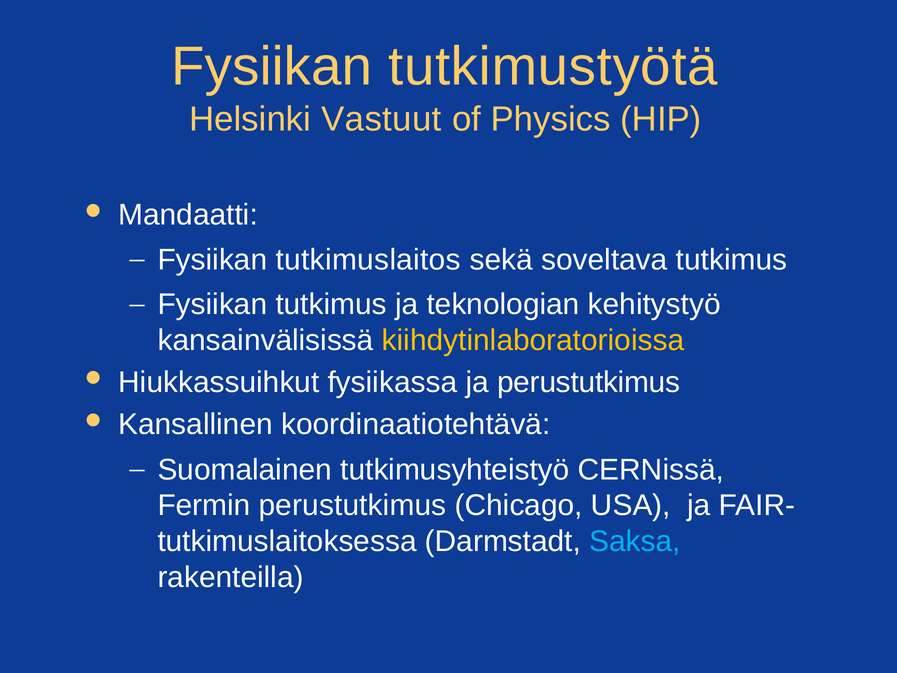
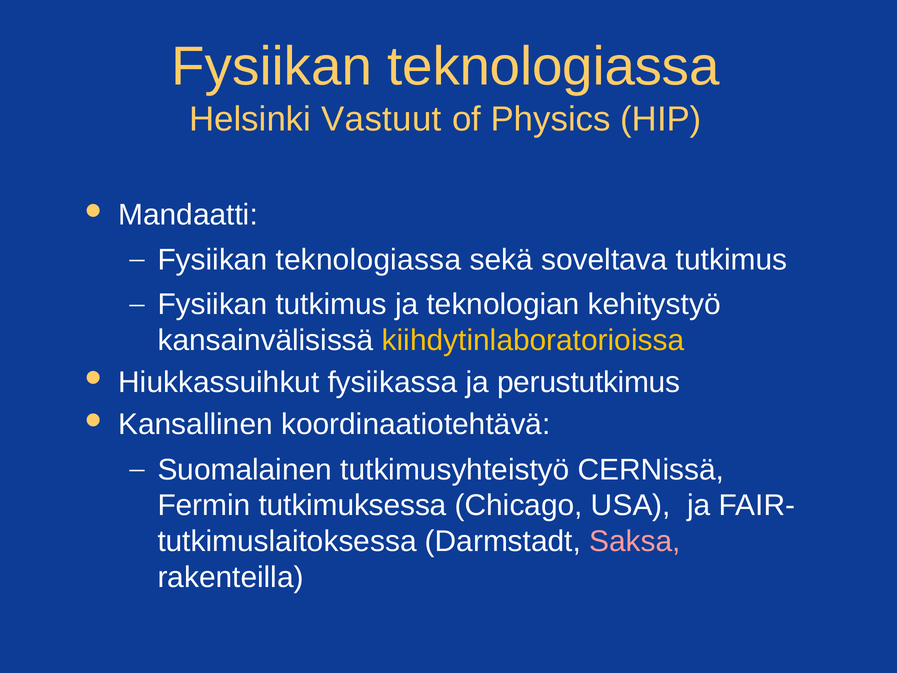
tutkimustyötä: tutkimustyötä -> teknologiassa (553, 67)
tutkimuslaitos: tutkimuslaitos -> teknologiassa (368, 260)
Fermin perustutkimus: perustutkimus -> tutkimuksessa (353, 505)
Saksa colour: light blue -> pink (635, 541)
